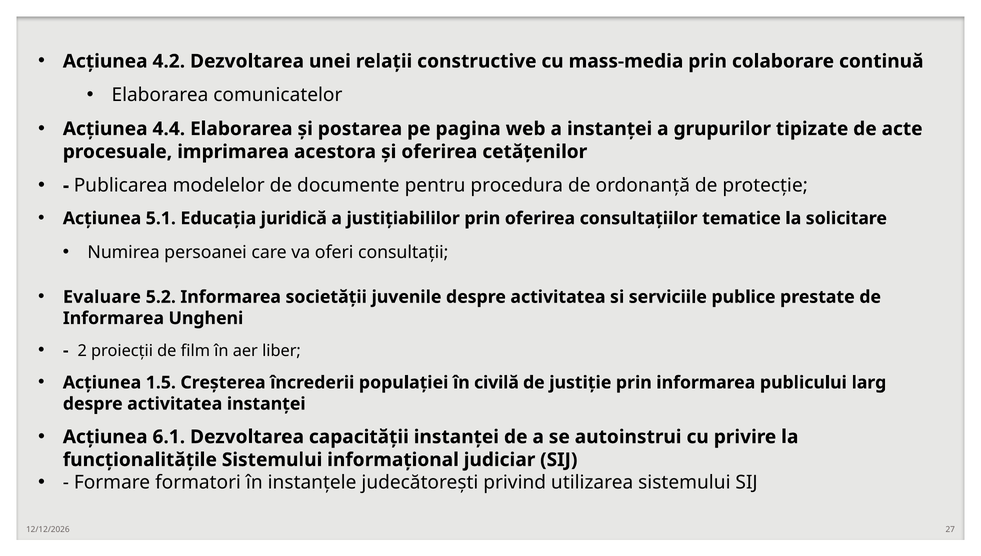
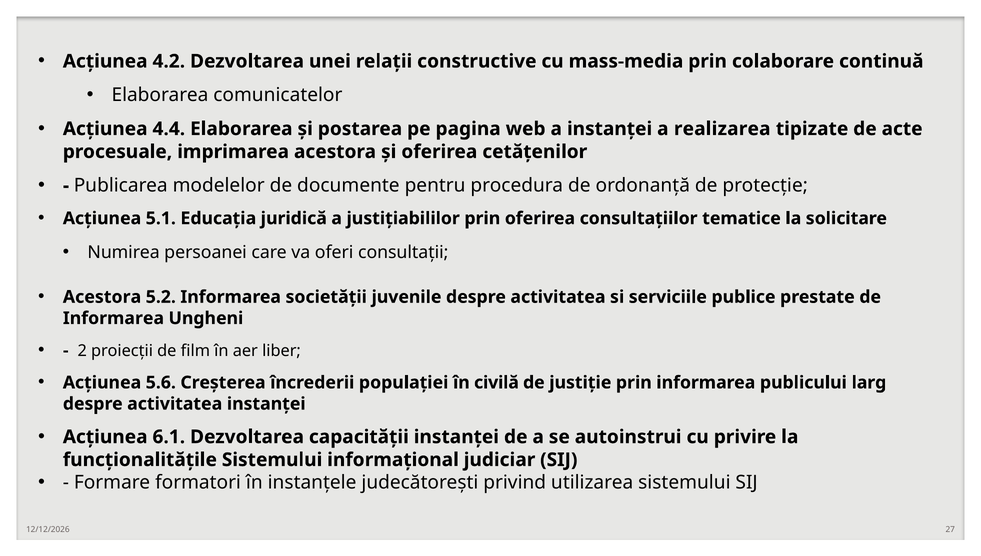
grupurilor: grupurilor -> realizarea (722, 129)
Evaluare: Evaluare -> Acestora (102, 297)
1.5: 1.5 -> 5.6 (161, 383)
